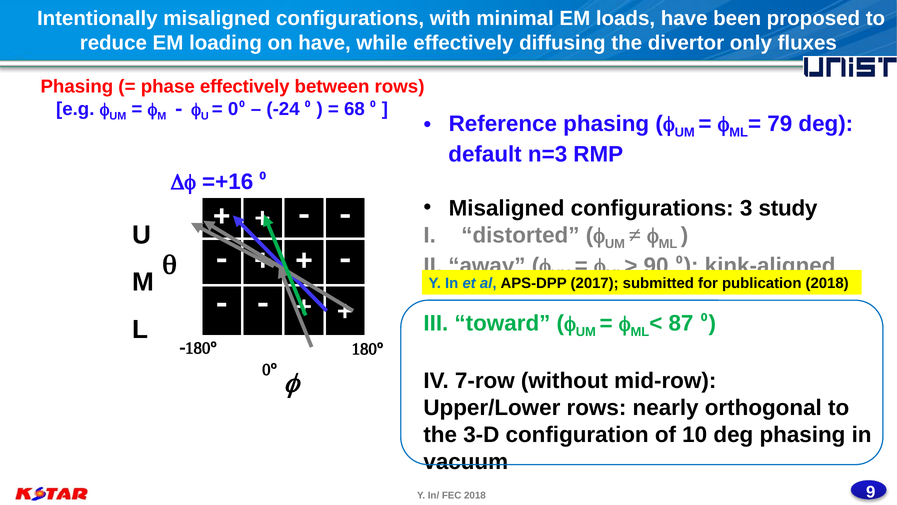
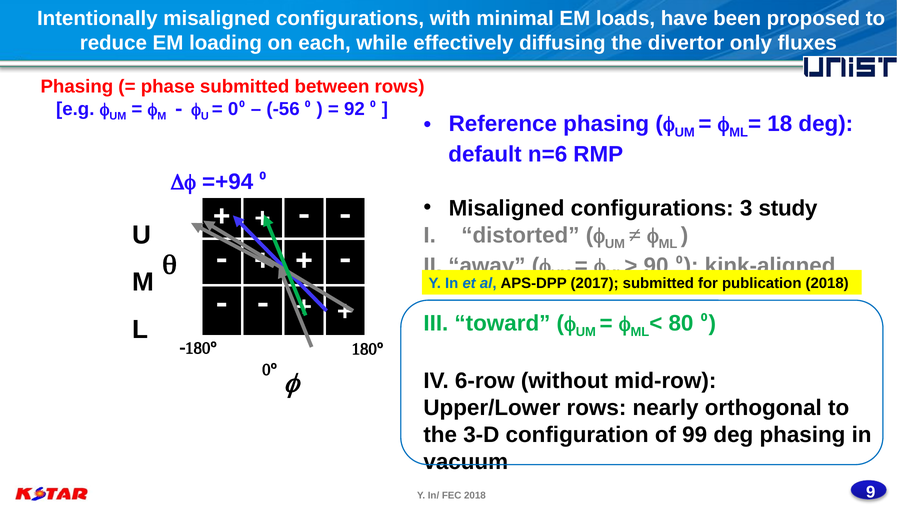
on have: have -> each (325, 43)
phase effectively: effectively -> submitted (245, 87)
-24: -24 -> -56 (283, 109)
68: 68 -> 92 (354, 109)
79: 79 -> 18 (780, 124)
n=3: n=3 -> n=6 (548, 154)
=+16: =+16 -> =+94 (228, 182)
87: 87 -> 80 (681, 323)
7-row: 7-row -> 6-row (485, 381)
10: 10 -> 99 (695, 434)
